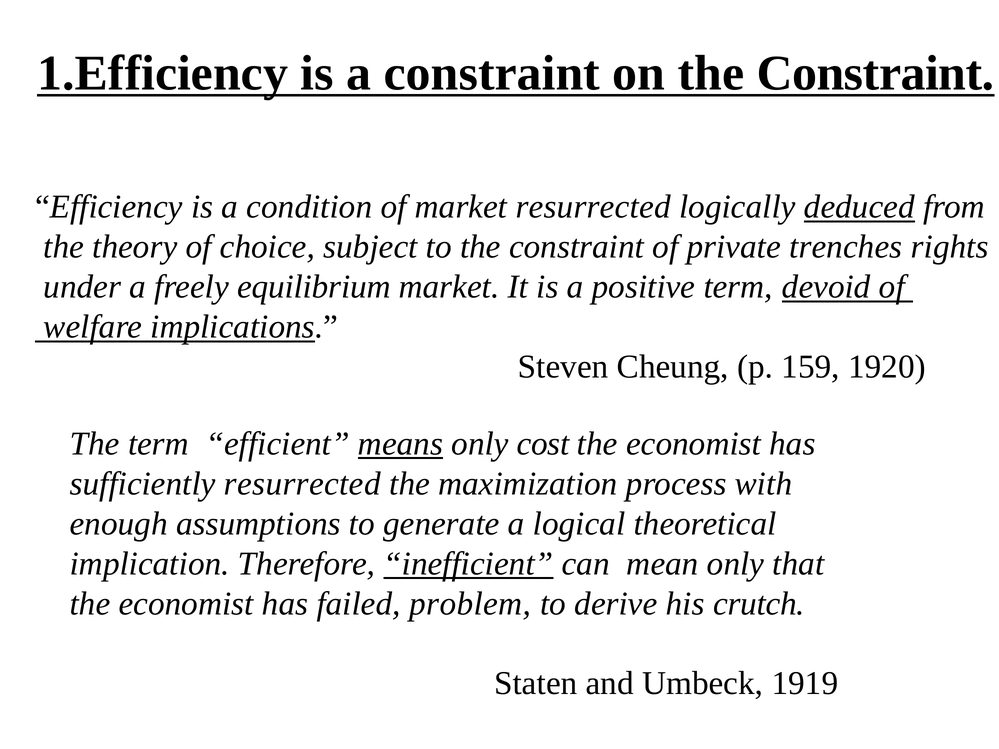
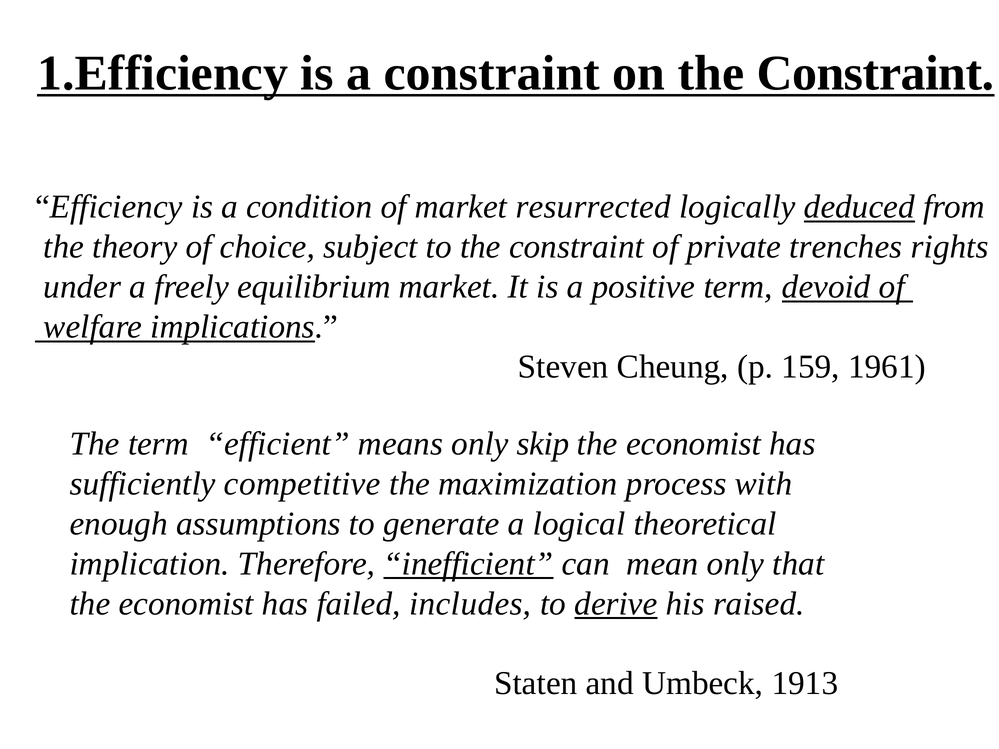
1920: 1920 -> 1961 (887, 367)
means underline: present -> none (401, 444)
cost: cost -> skip (543, 444)
sufficiently resurrected: resurrected -> competitive (302, 484)
problem: problem -> includes (470, 604)
derive underline: none -> present (616, 604)
crutch: crutch -> raised (759, 604)
1919: 1919 -> 1913 (805, 684)
